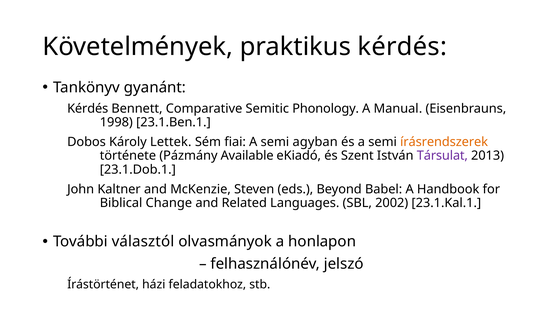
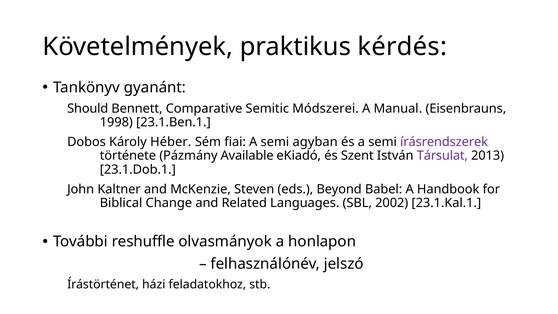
Kérdés: Kérdés -> Should (88, 108)
Phonology: Phonology -> Módszerei (326, 108)
Lettek: Lettek -> Héber (171, 142)
írásrendszerek colour: orange -> purple (444, 142)
választól: választól -> reshuffle (143, 241)
